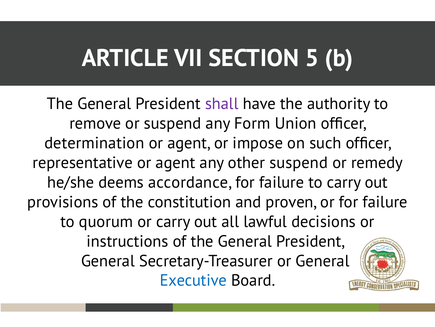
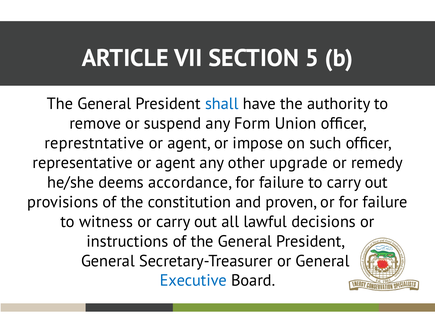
shall colour: purple -> blue (222, 104)
determination: determination -> represtntative (94, 143)
other suspend: suspend -> upgrade (299, 162)
quorum: quorum -> witness (106, 221)
